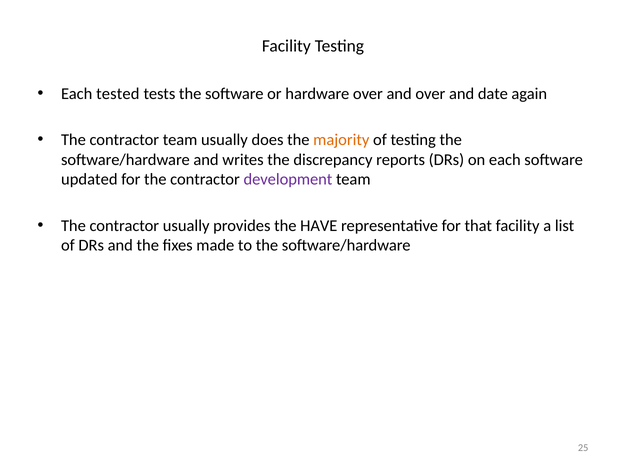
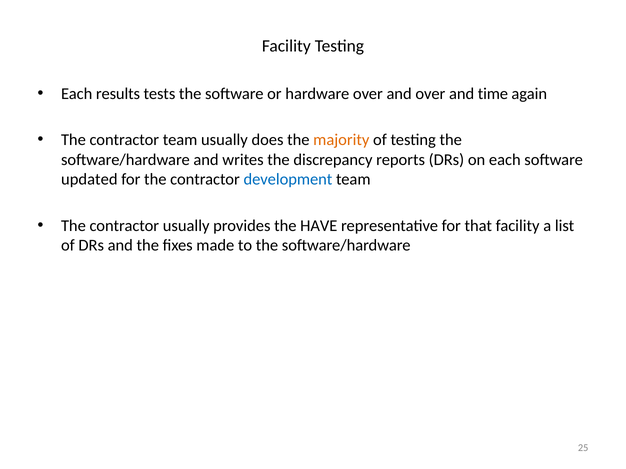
tested: tested -> results (118, 94)
date: date -> time (493, 94)
development colour: purple -> blue (288, 180)
